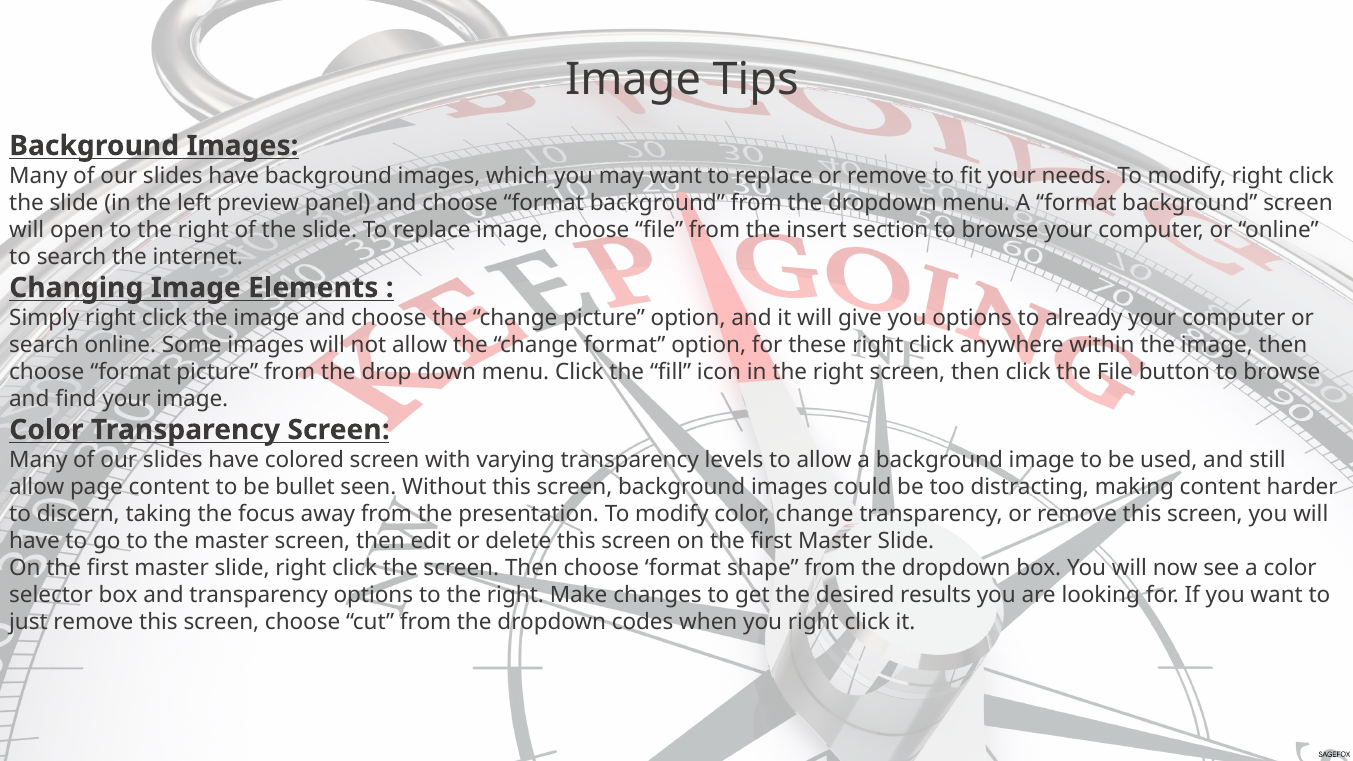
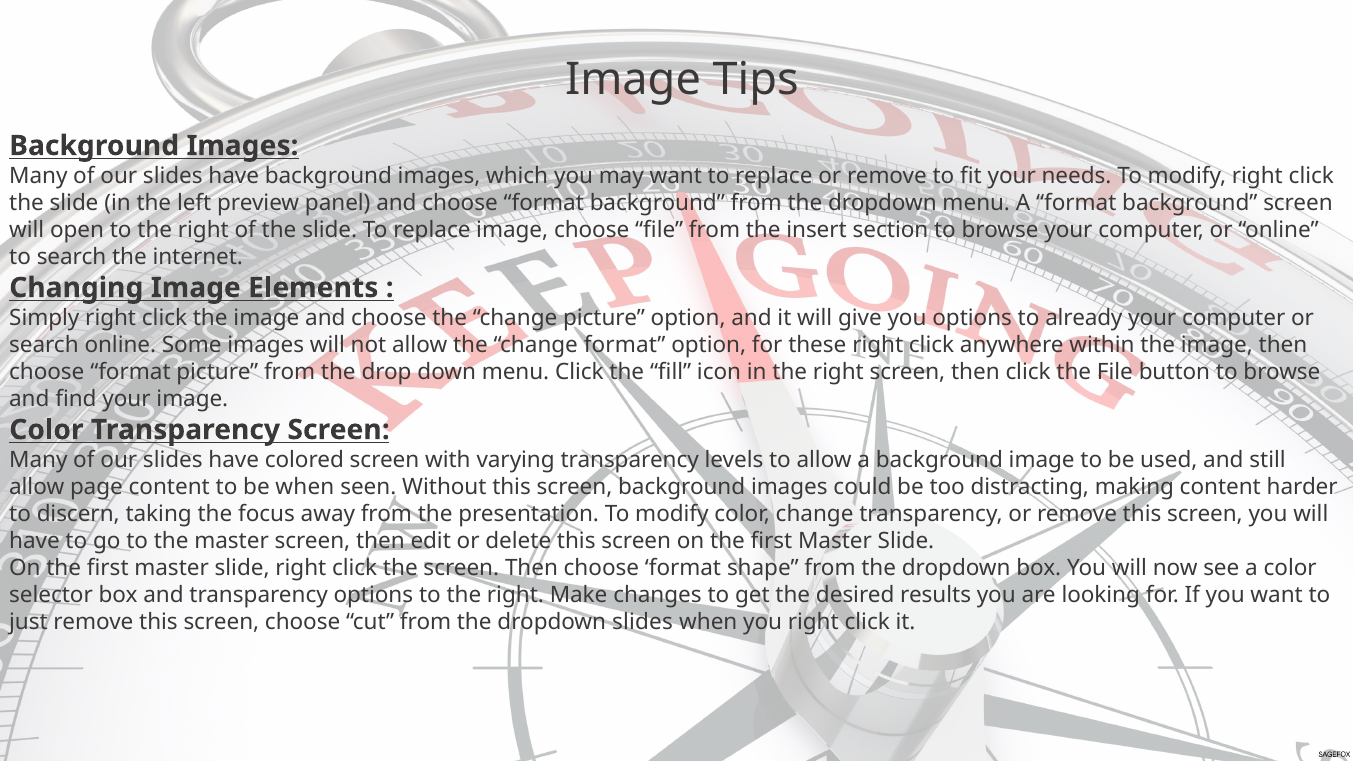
be bullet: bullet -> when (305, 487)
dropdown codes: codes -> slides (642, 622)
